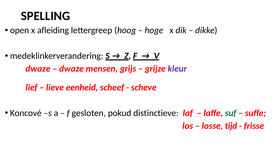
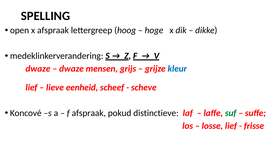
x afleiding: afleiding -> afspraak (53, 30)
kleur colour: purple -> blue (177, 69)
f gesloten: gesloten -> afspraak (89, 113)
losse tijd: tijd -> lief (231, 126)
